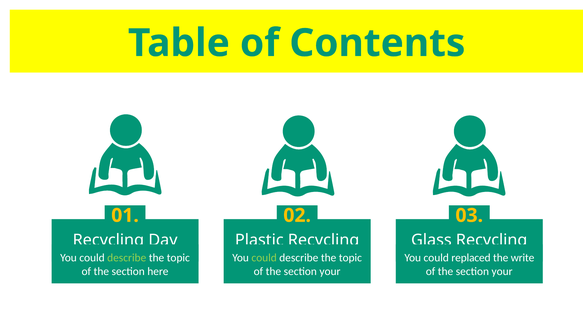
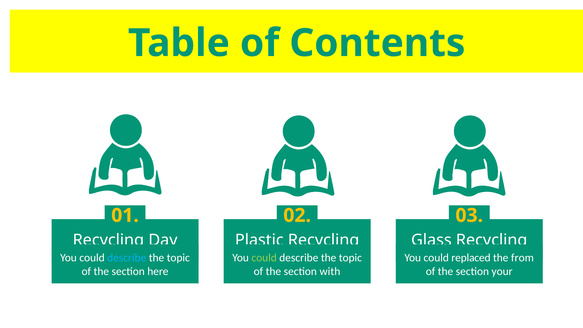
describe colour: light green -> light blue (127, 258)
write: write -> from (522, 258)
your: your -> with (330, 271)
